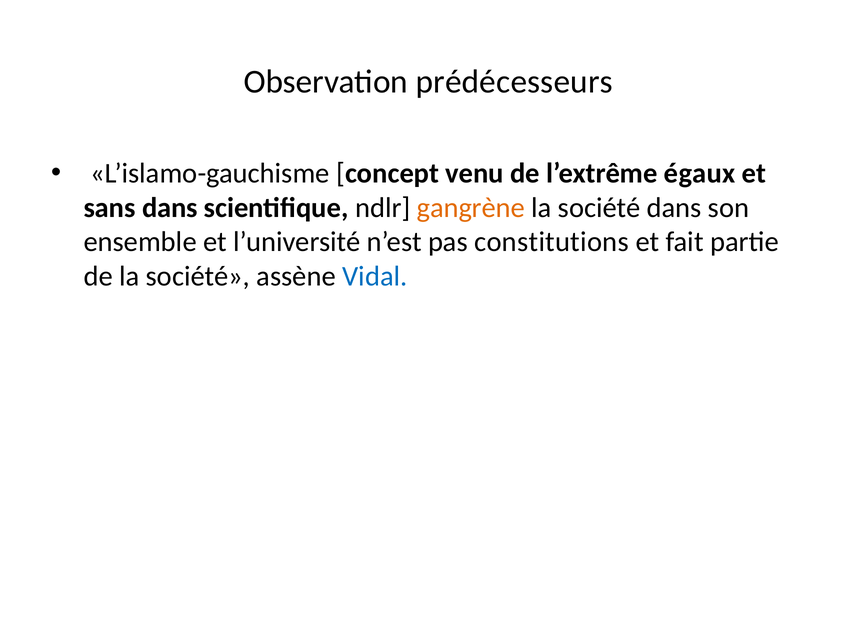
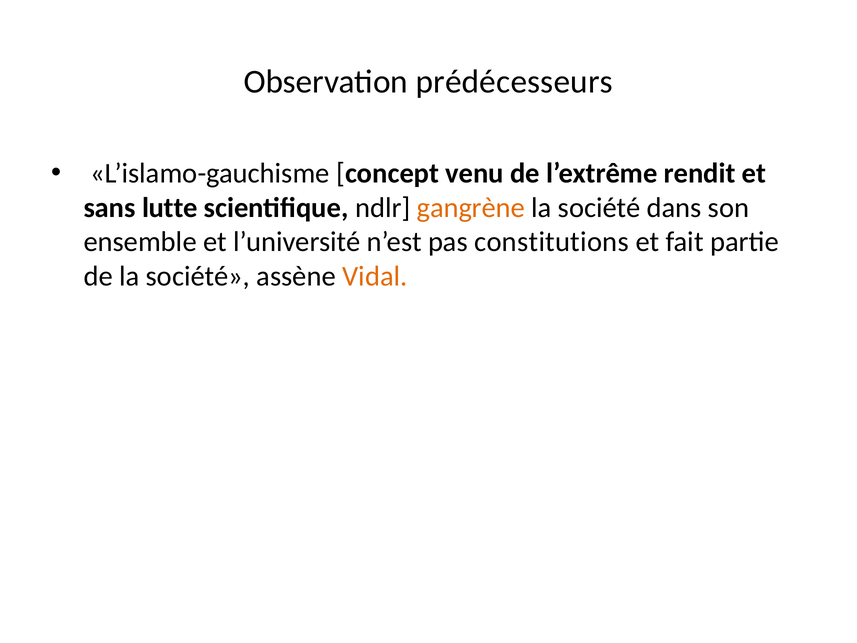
égaux: égaux -> rendit (700, 173)
sans dans: dans -> lutte (170, 208)
Vidal colour: blue -> orange (375, 276)
